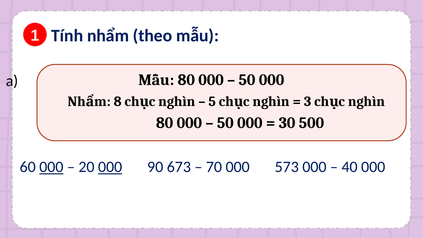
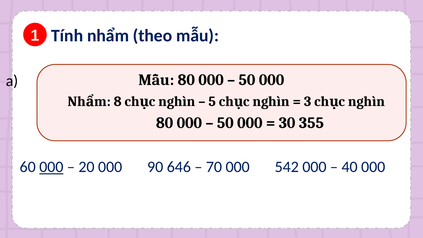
500: 500 -> 355 (311, 123)
000 underline: present -> none (110, 167)
673: 673 -> 646 (179, 167)
573: 573 -> 542 (287, 167)
